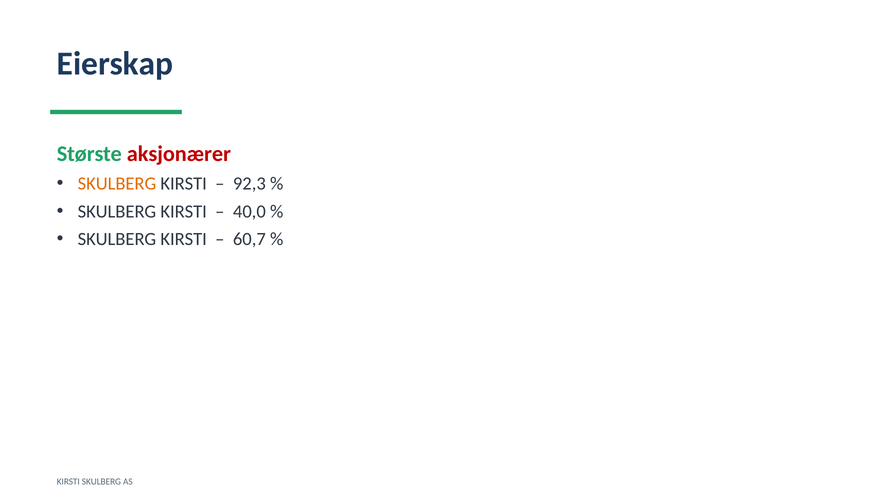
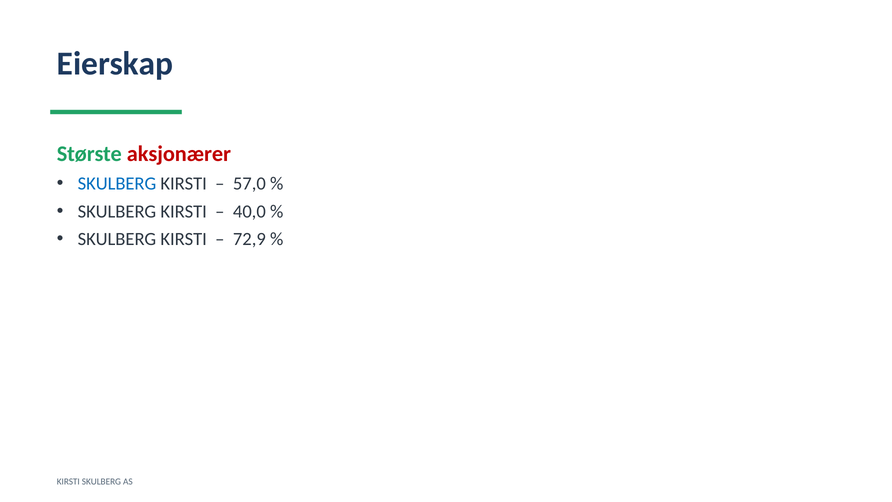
SKULBERG colour: orange -> blue (117, 183)
92,3: 92,3 -> 57,0 (249, 183)
60,7: 60,7 -> 72,9 (249, 239)
